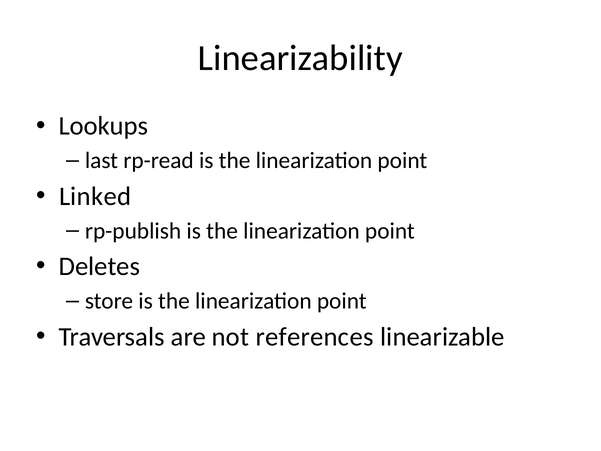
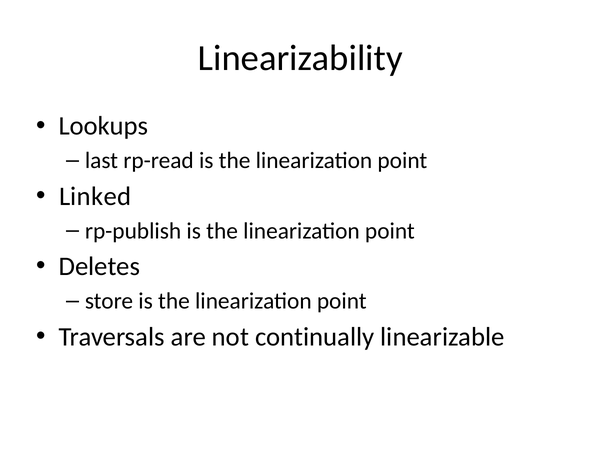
references: references -> continually (315, 337)
